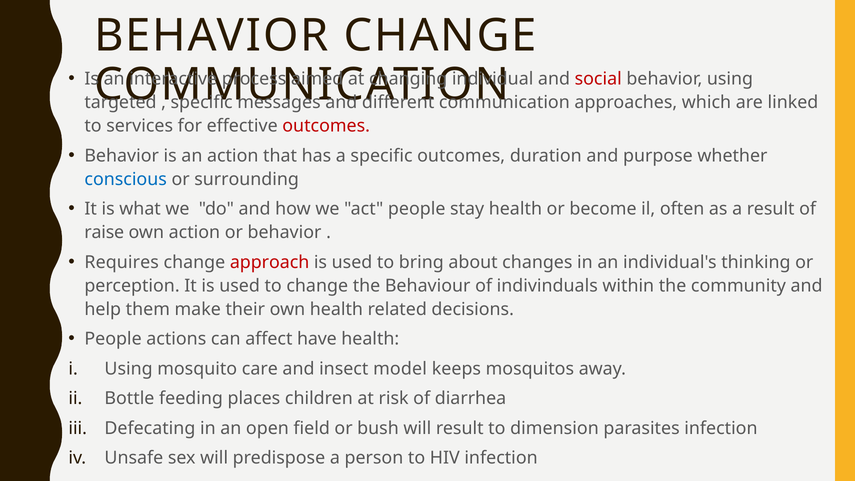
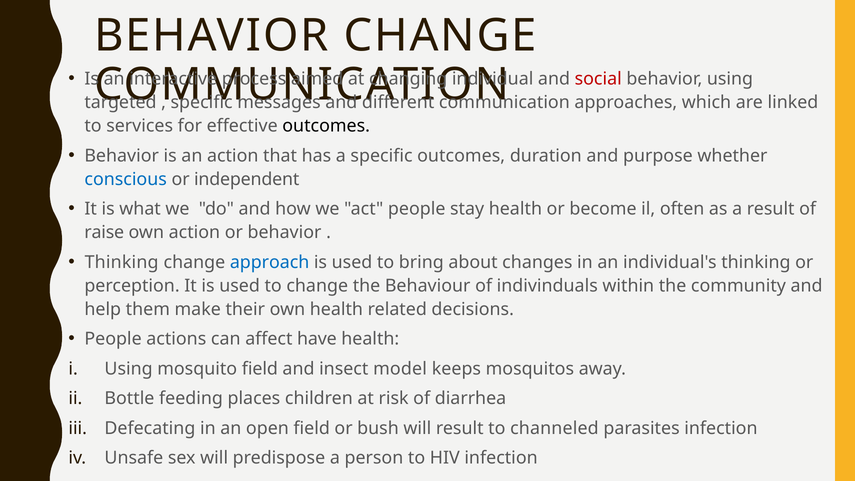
outcomes colour: red -> black (326, 126)
surrounding: surrounding -> independent (247, 179)
Requires: Requires -> Thinking (122, 262)
approach colour: red -> blue (270, 262)
mosquito care: care -> field (260, 369)
dimension: dimension -> channeled (554, 428)
